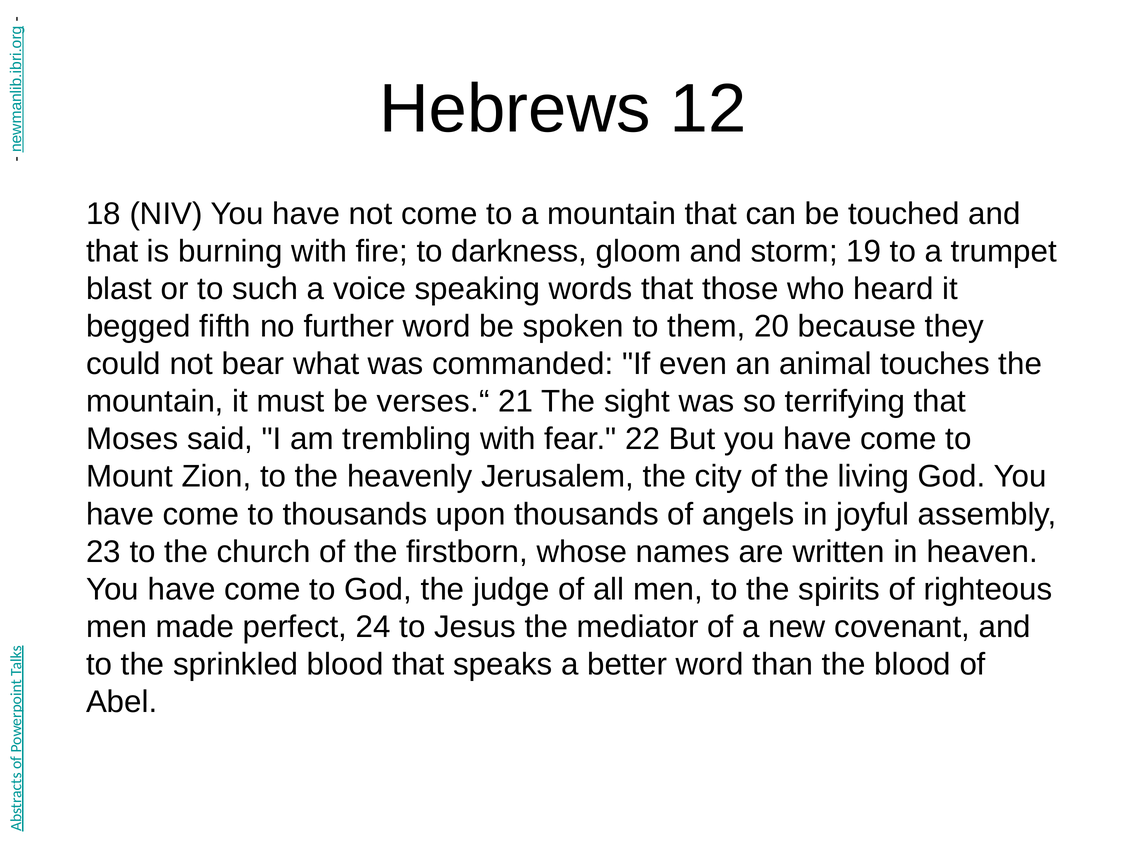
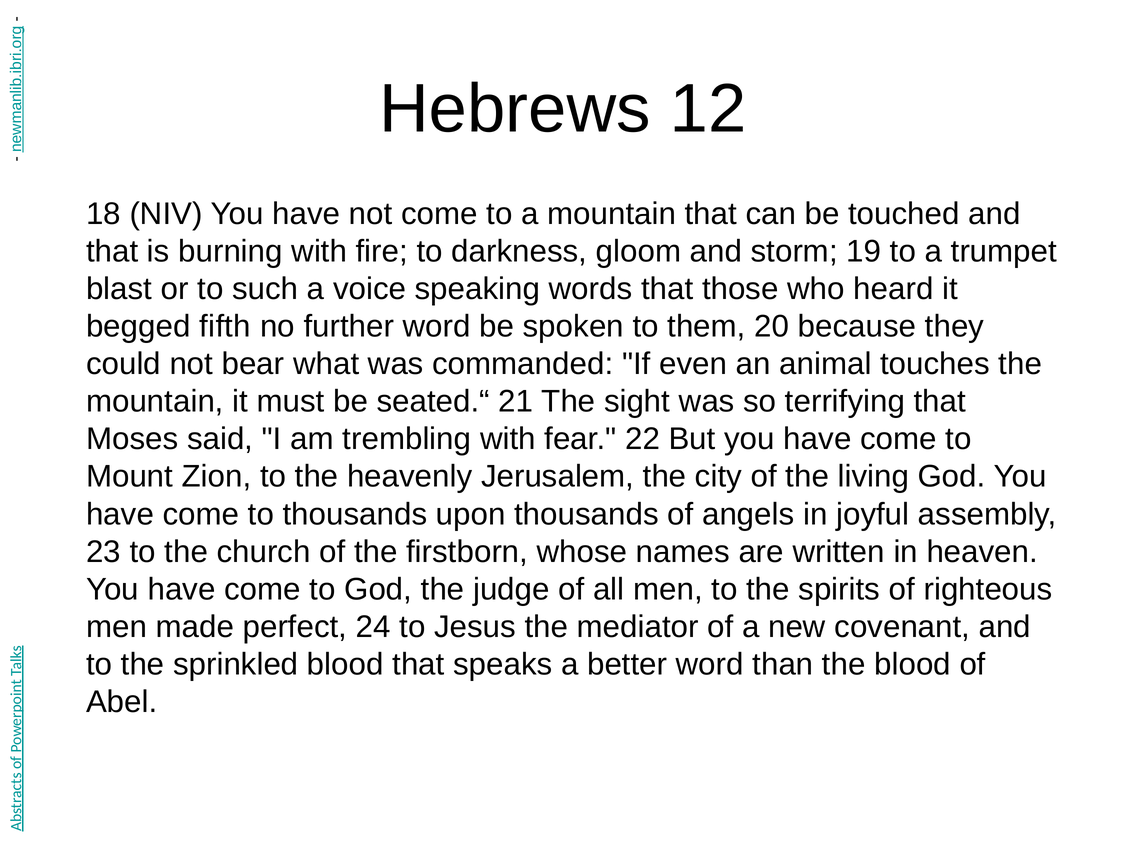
verses.“: verses.“ -> seated.“ (433, 402)
